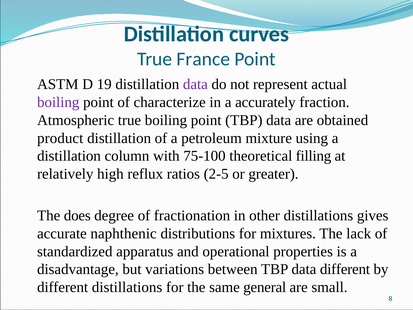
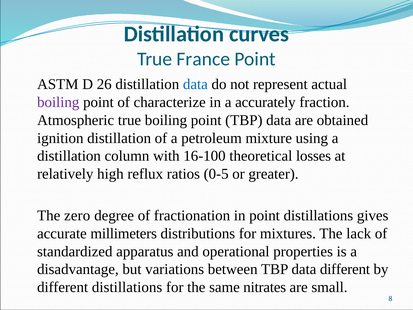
19: 19 -> 26 (104, 84)
data colour: purple -> blue (195, 84)
product: product -> ignition (60, 138)
75-100: 75-100 -> 16-100 (204, 156)
filling: filling -> losses (314, 156)
2-5: 2-5 -> 0-5 (216, 174)
does: does -> zero (77, 215)
in other: other -> point (265, 215)
naphthenic: naphthenic -> millimeters (124, 233)
general: general -> nitrates (265, 287)
